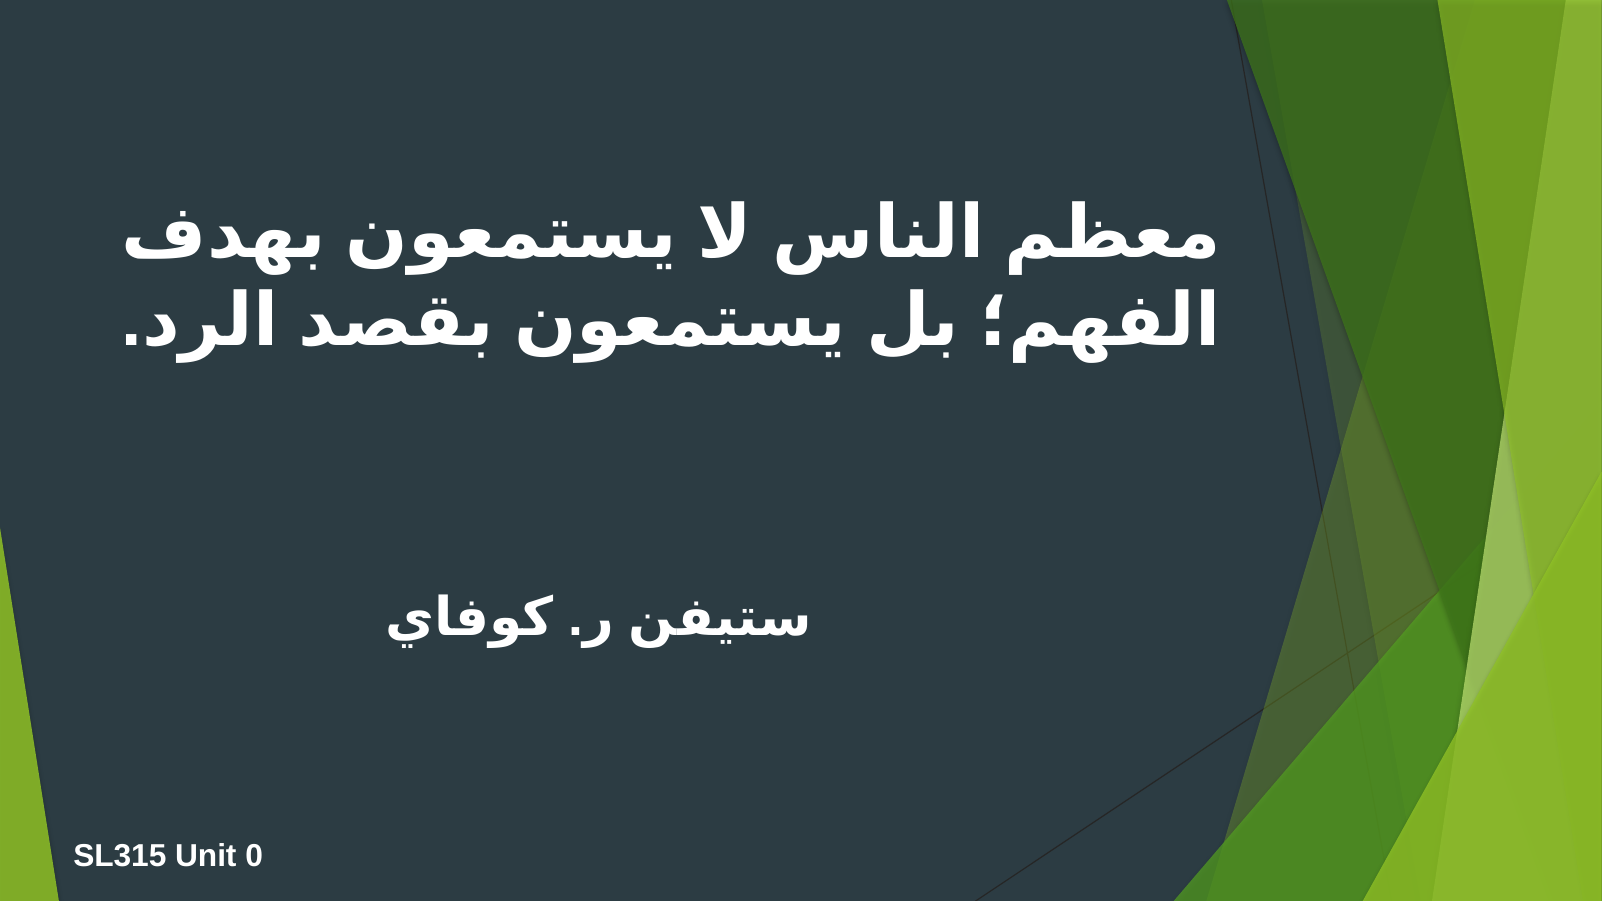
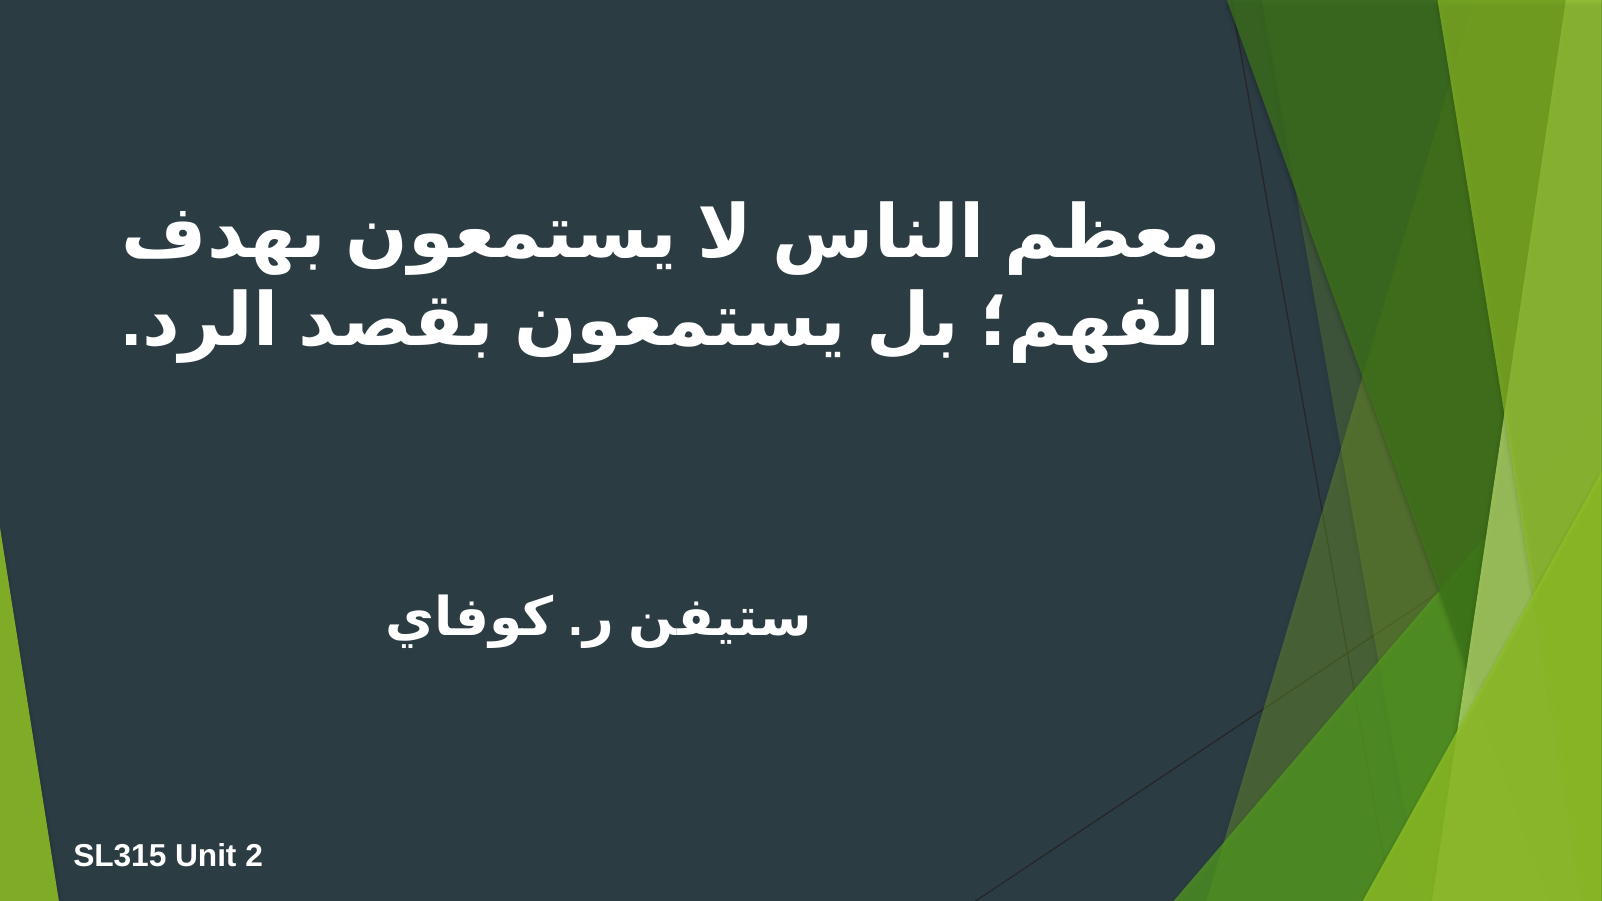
0: 0 -> 2 (254, 856)
